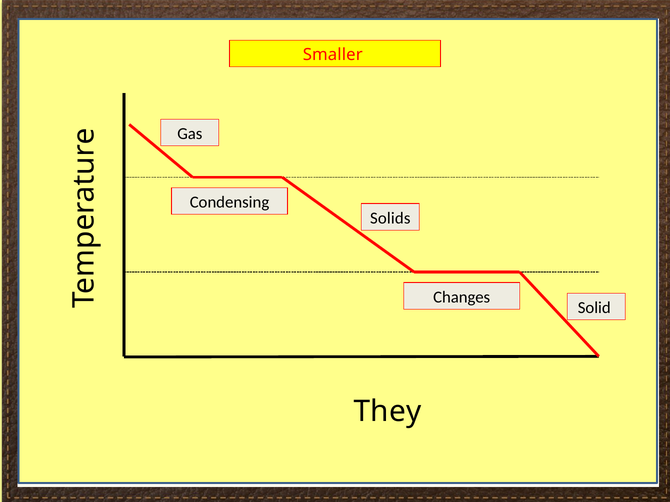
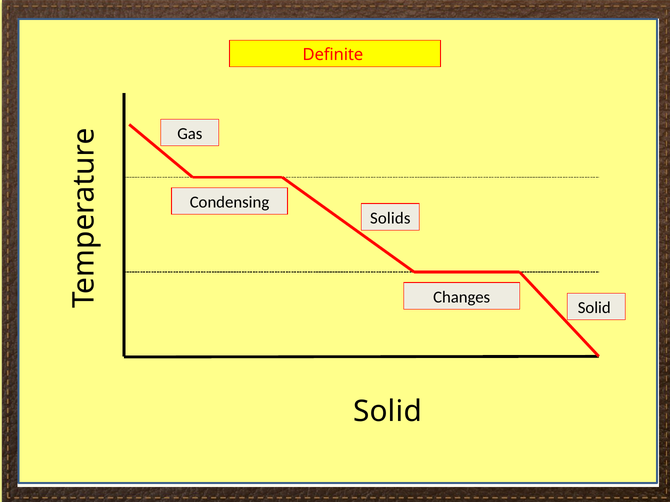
Smaller: Smaller -> Definite (333, 55)
They: They -> Solid (388, 412)
